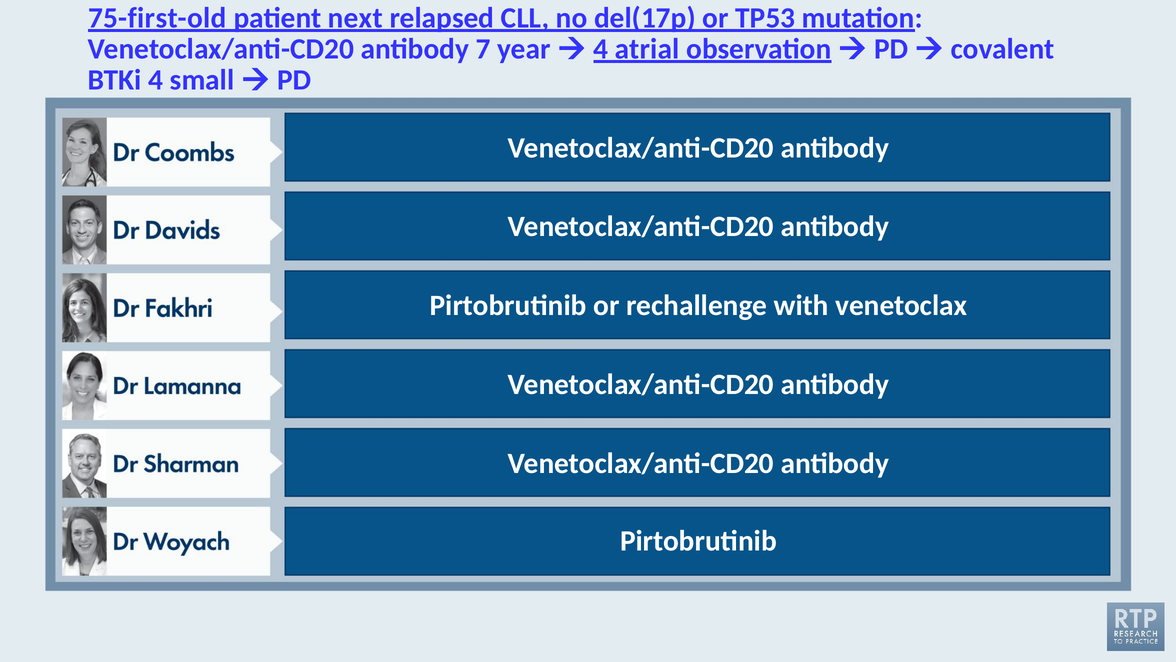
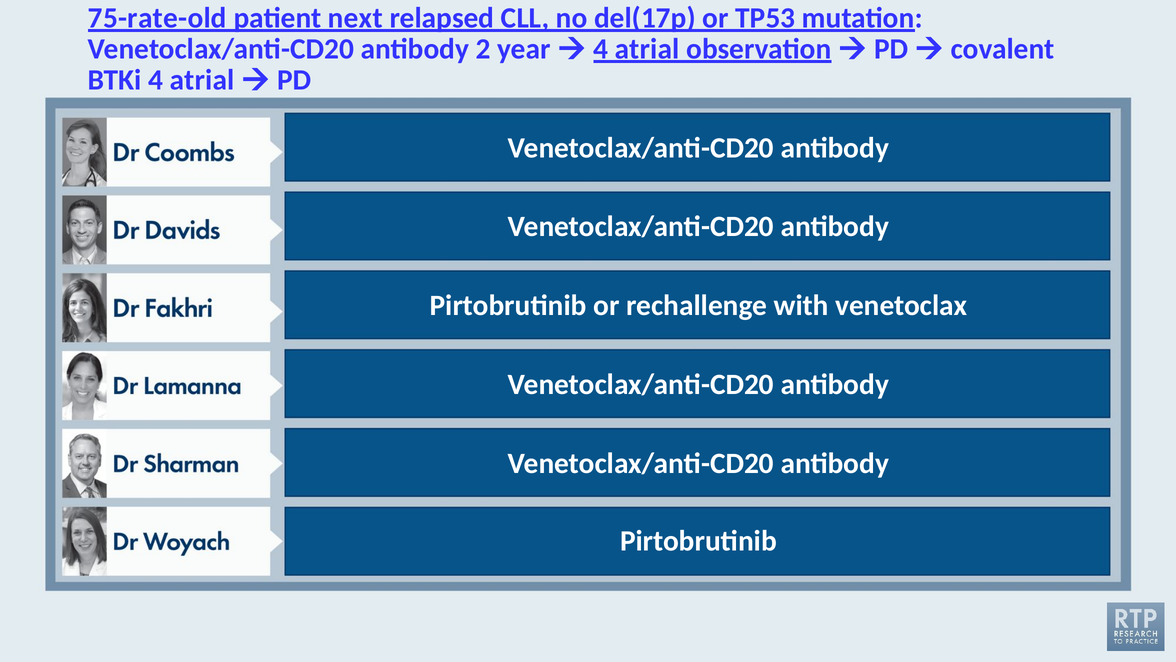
75-first-old: 75-first-old -> 75-rate-old (157, 18)
7: 7 -> 2 (483, 49)
BTKi 4 small: small -> atrial (202, 80)
